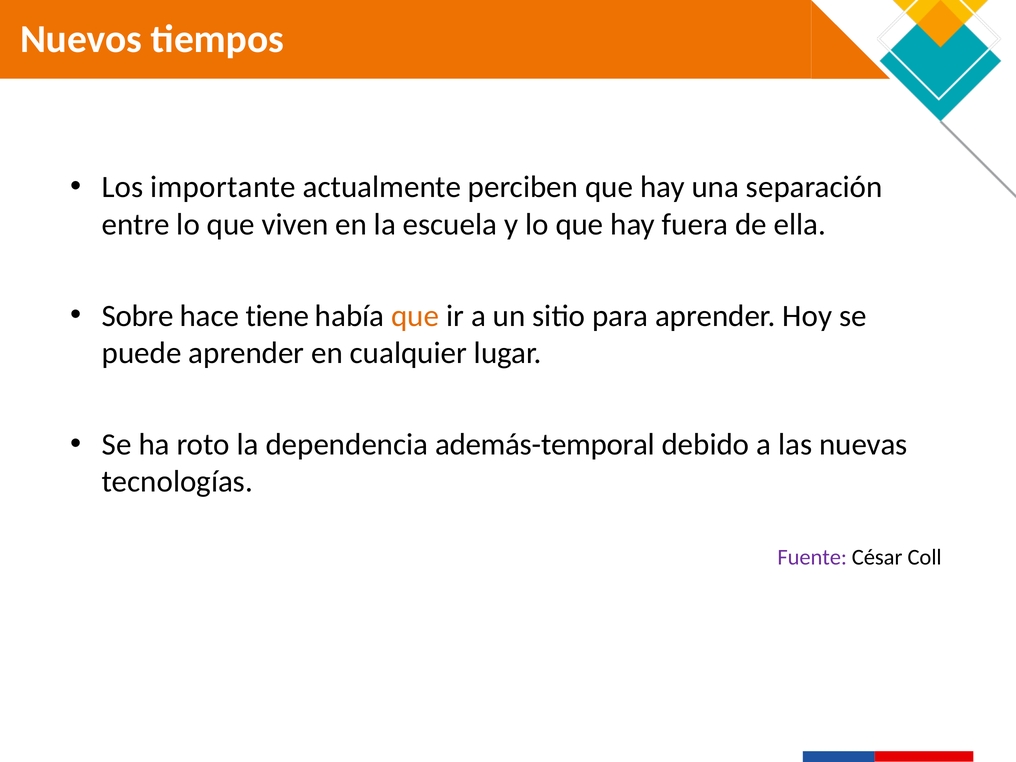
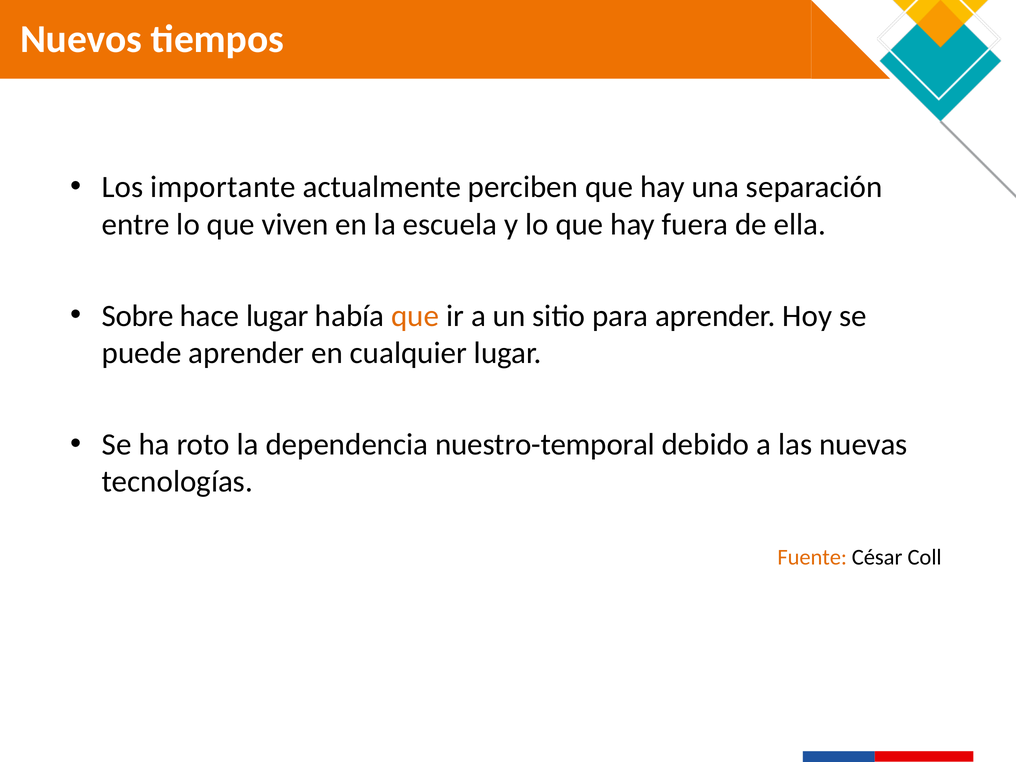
hace tiene: tiene -> lugar (277, 316)
además-temporal: además-temporal -> nuestro-temporal (545, 445)
Fuente colour: purple -> orange (812, 557)
